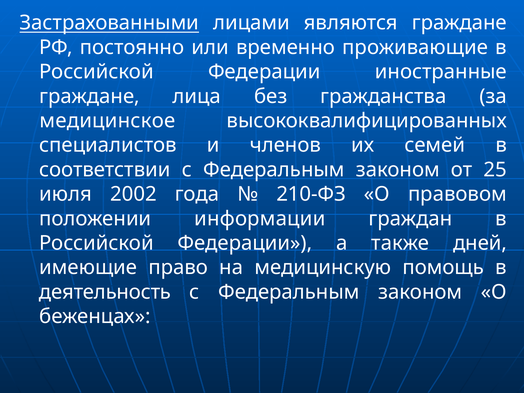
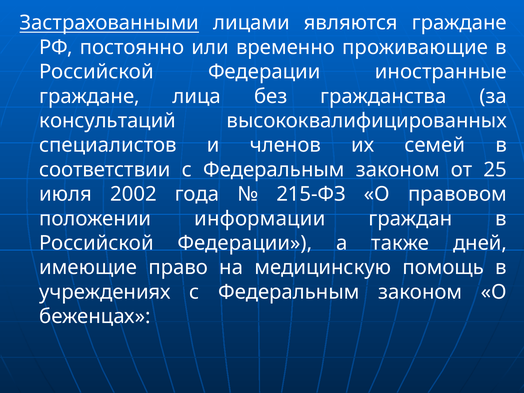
медицинское: медицинское -> консультаций (108, 121)
210-ФЗ: 210-ФЗ -> 215-ФЗ (311, 194)
деятельность: деятельность -> учреждениях (105, 292)
